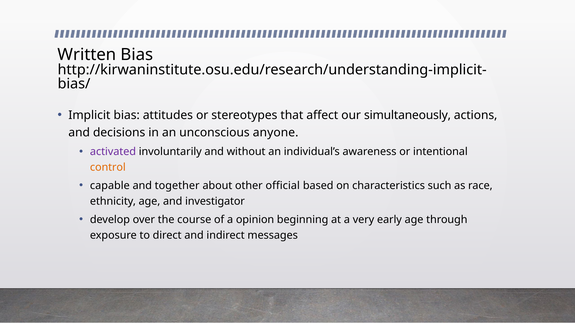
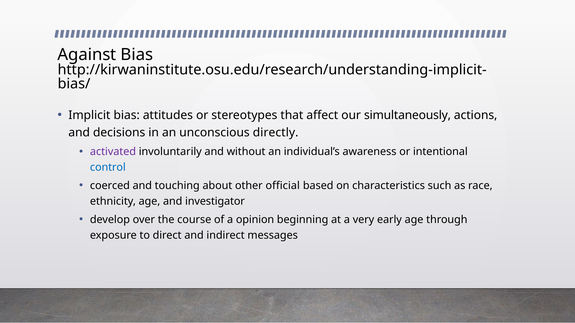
Written: Written -> Against (87, 55)
anyone: anyone -> directly (276, 133)
control colour: orange -> blue (108, 167)
capable: capable -> coerced (110, 186)
together: together -> touching (177, 186)
